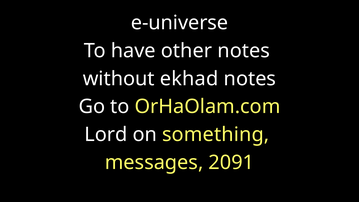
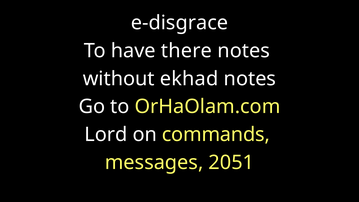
e-universe: e-universe -> e-disgrace (179, 23)
other: other -> there (186, 51)
something: something -> commands (216, 135)
2091: 2091 -> 2051 (231, 162)
